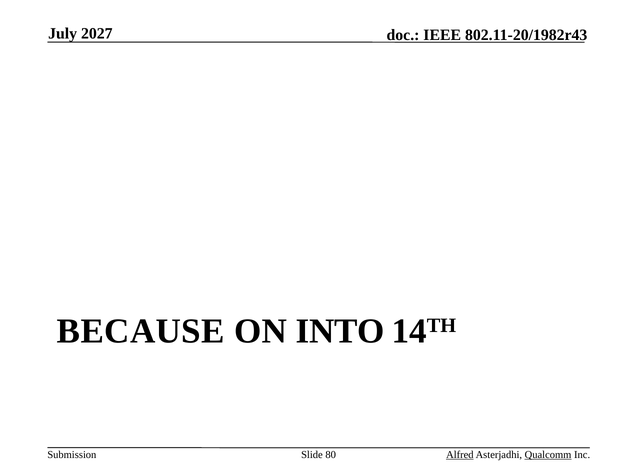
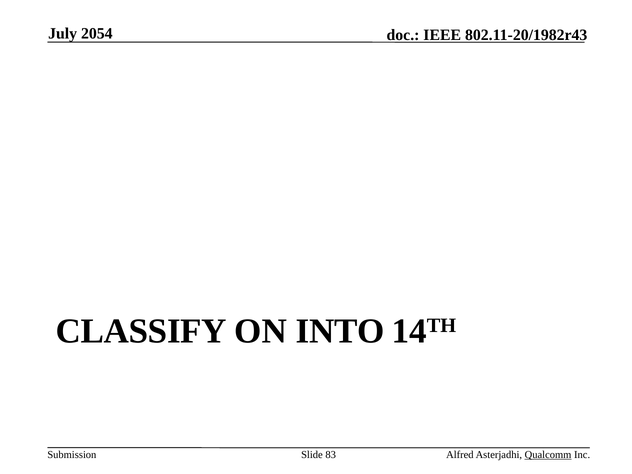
2027: 2027 -> 2054 (97, 34)
BECAUSE: BECAUSE -> CLASSIFY (141, 331)
80: 80 -> 83 (331, 455)
Alfred underline: present -> none (460, 455)
